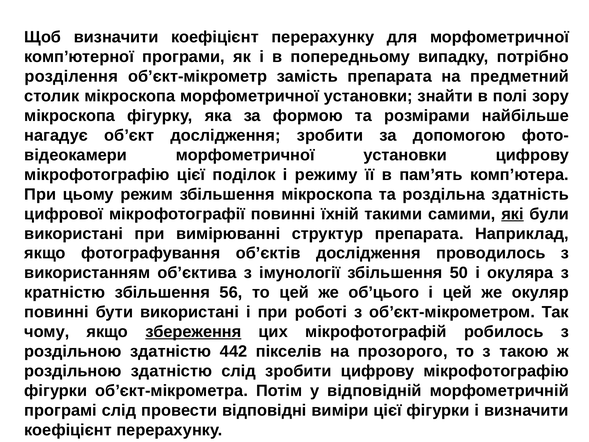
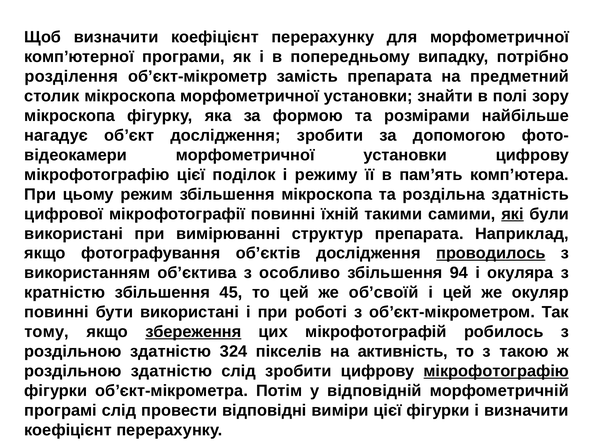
проводилось underline: none -> present (491, 253)
імунології: імунології -> особливо (300, 273)
50: 50 -> 94 (459, 273)
56: 56 -> 45 (231, 292)
об’цього: об’цього -> об’своїй (384, 292)
чому: чому -> тому (47, 332)
442: 442 -> 324 (234, 351)
прозорого: прозорого -> активність (403, 351)
мікрофотографію underline: none -> present (496, 371)
